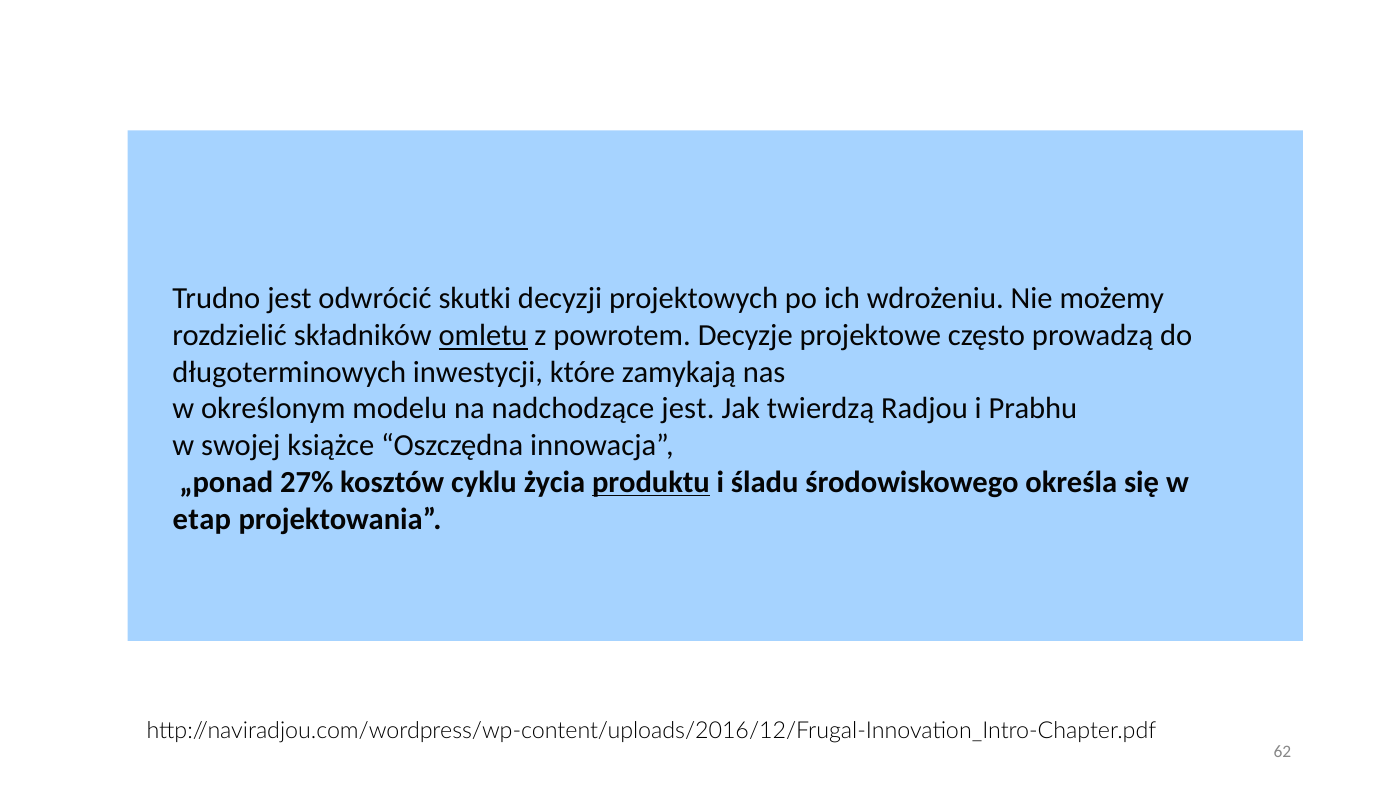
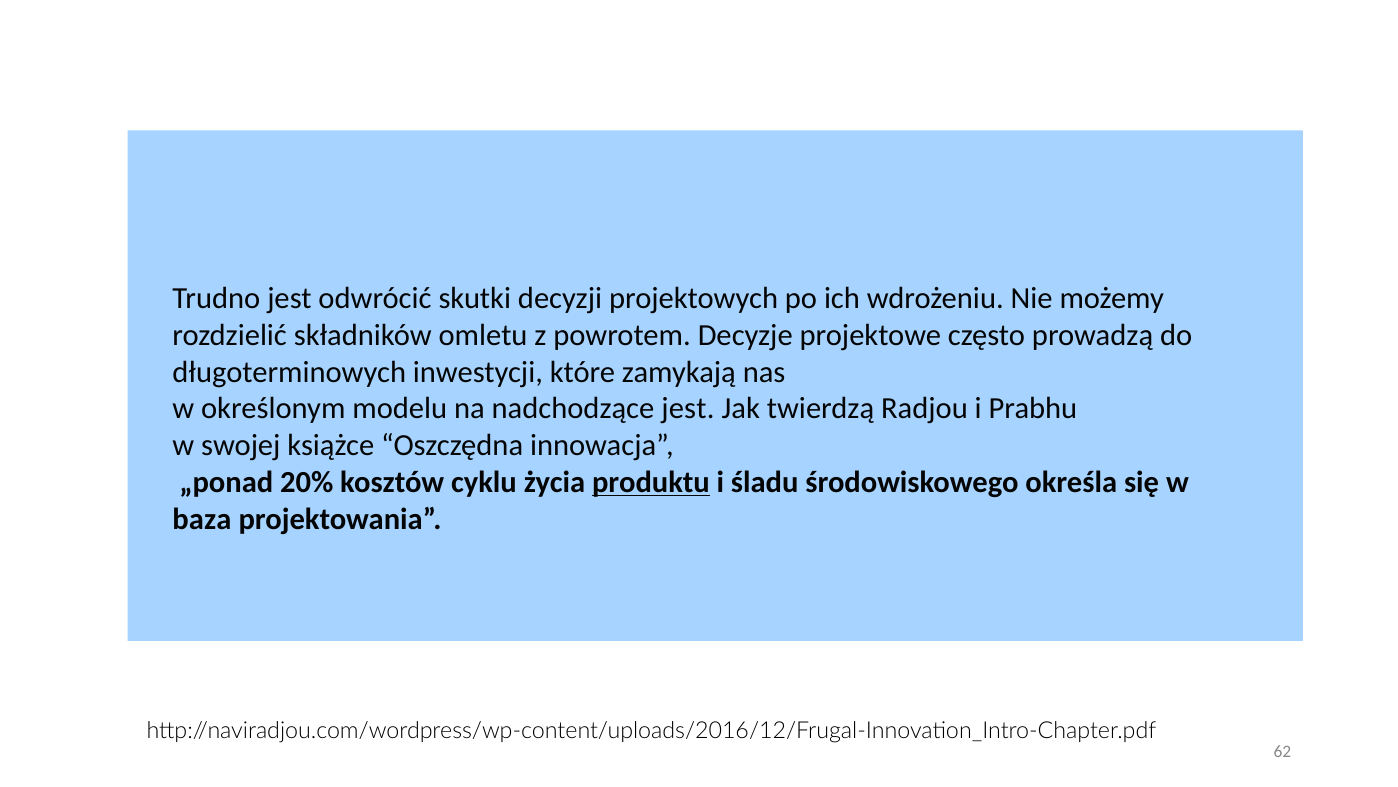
omletu underline: present -> none (483, 335)
27%: 27% -> 20% (307, 482)
etap: etap -> baza (202, 519)
